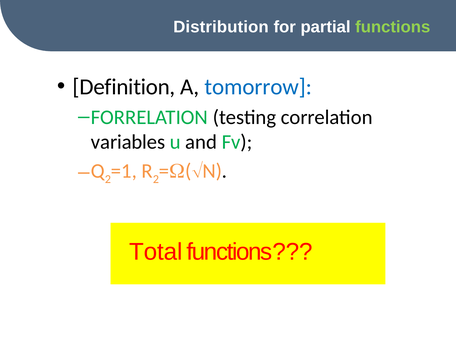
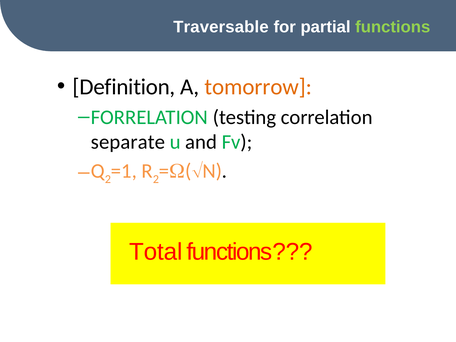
Distribution: Distribution -> Traversable (221, 27)
tomorrow colour: blue -> orange (258, 87)
variables: variables -> separate (128, 142)
